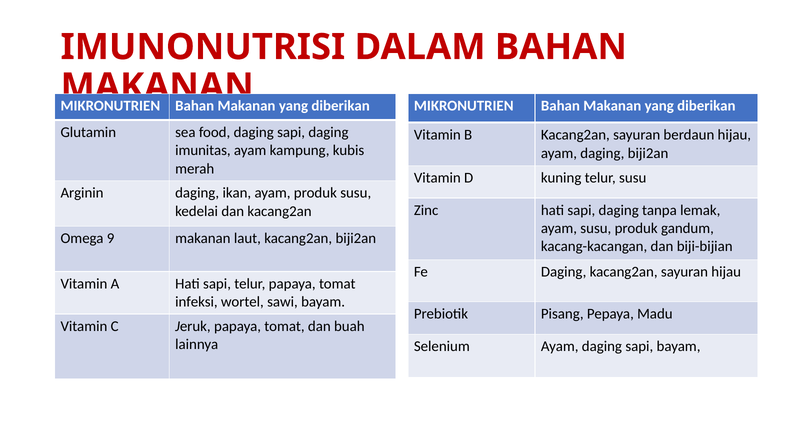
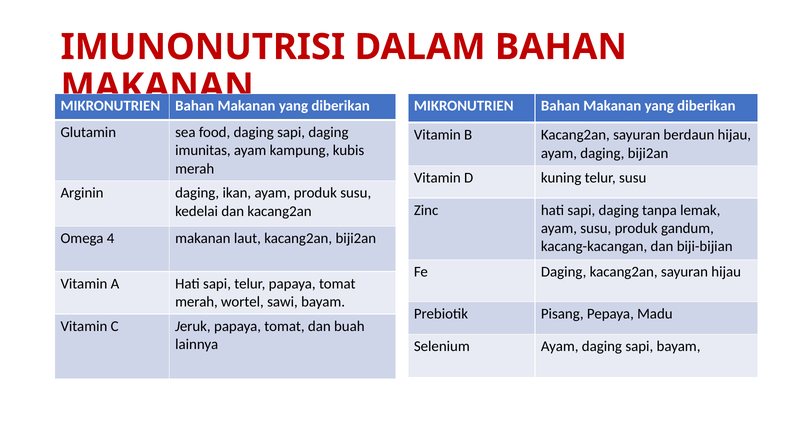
9: 9 -> 4 (111, 238)
infeksi: infeksi -> merah (196, 302)
